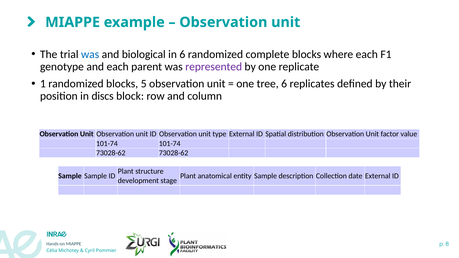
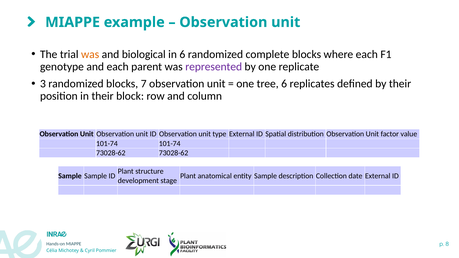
was colour: blue -> orange (90, 54)
1: 1 -> 3 (43, 84)
5: 5 -> 7 (144, 84)
in discs: discs -> their (103, 96)
